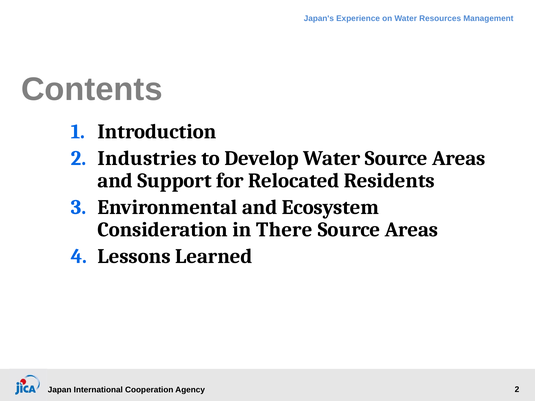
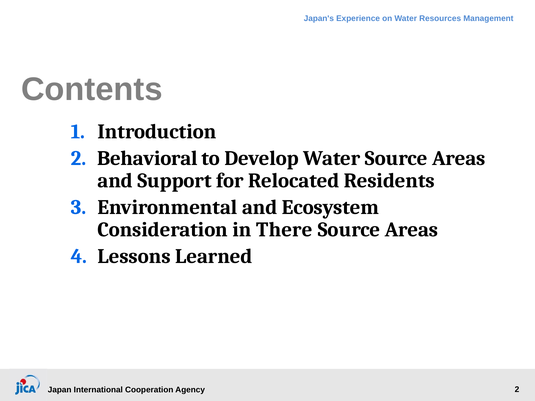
Industries: Industries -> Behavioral (147, 158)
